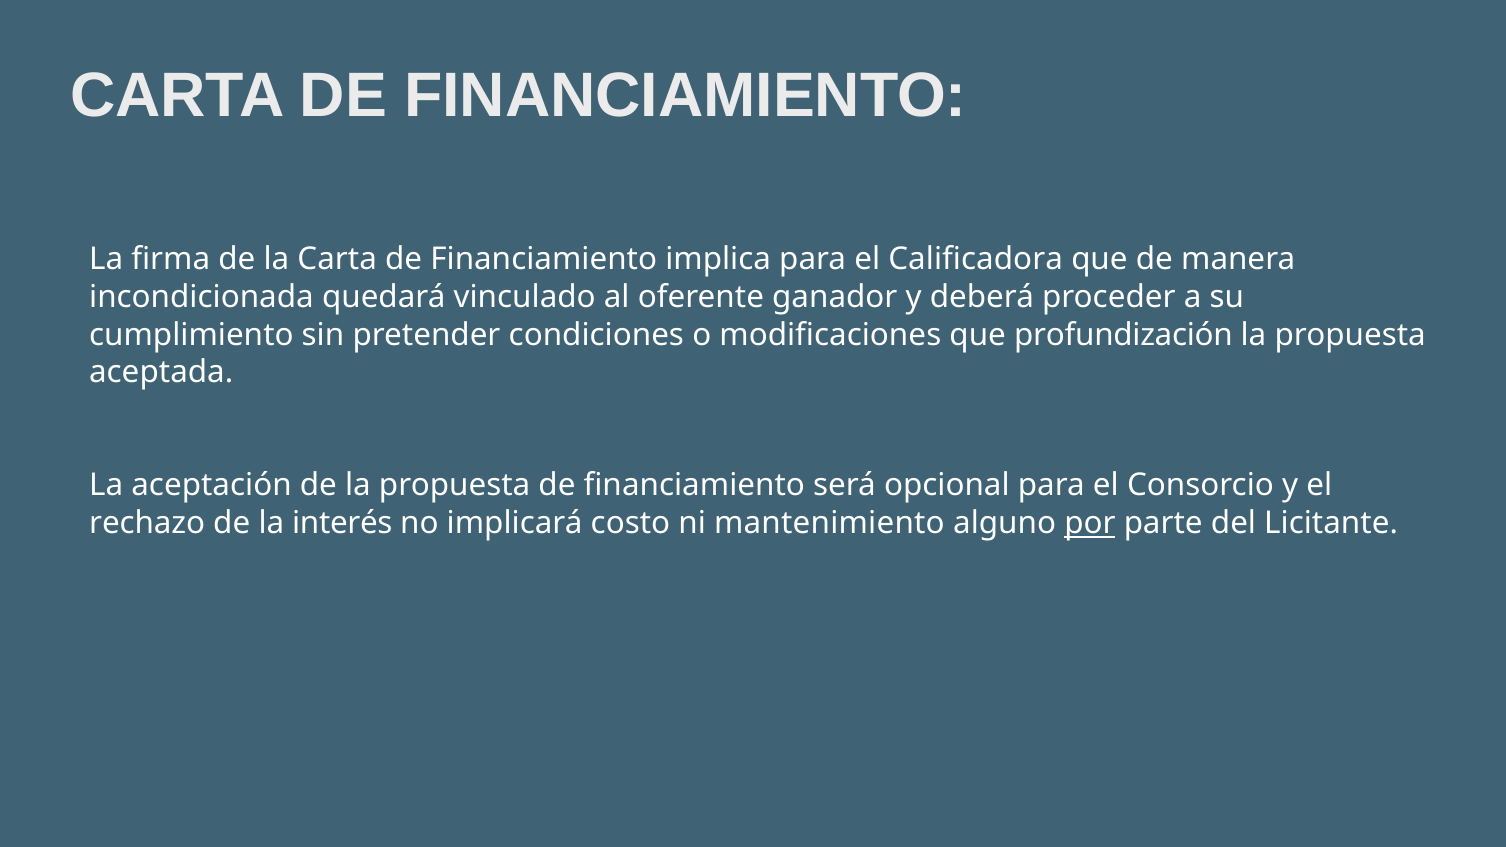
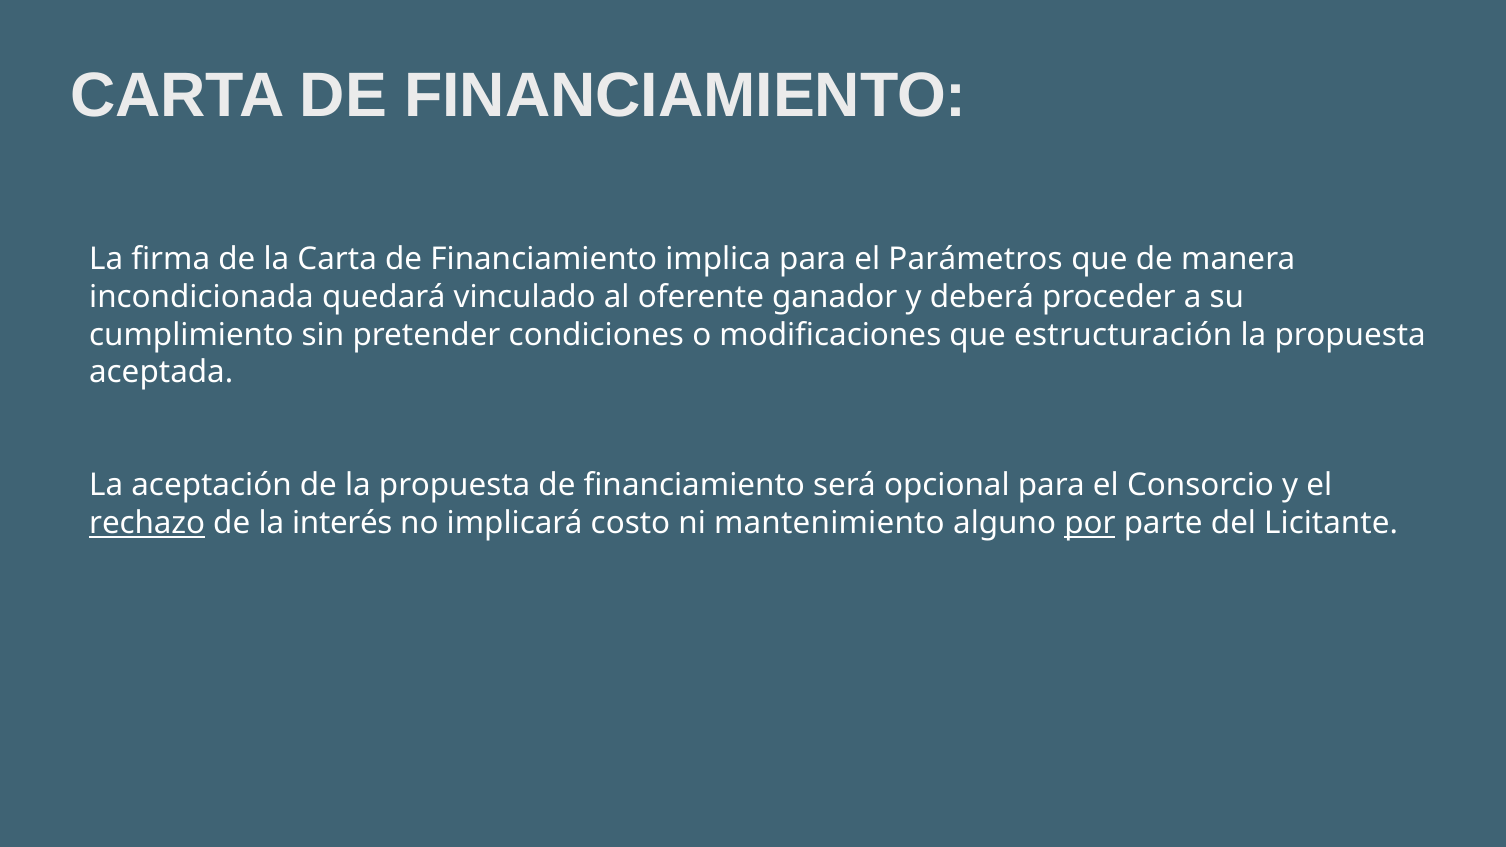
Calificadora: Calificadora -> Parámetros (976, 260)
profundización: profundización -> estructuración (1123, 335)
rechazo underline: none -> present (147, 523)
